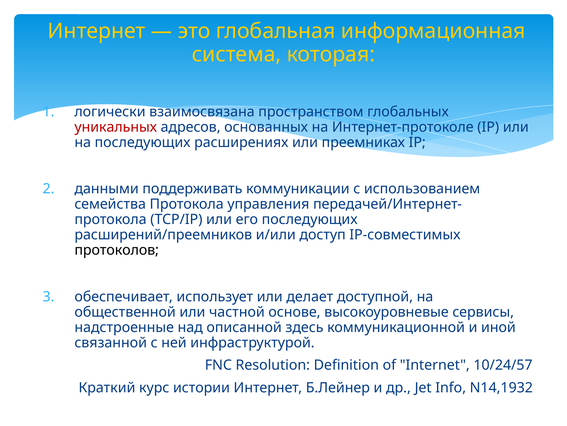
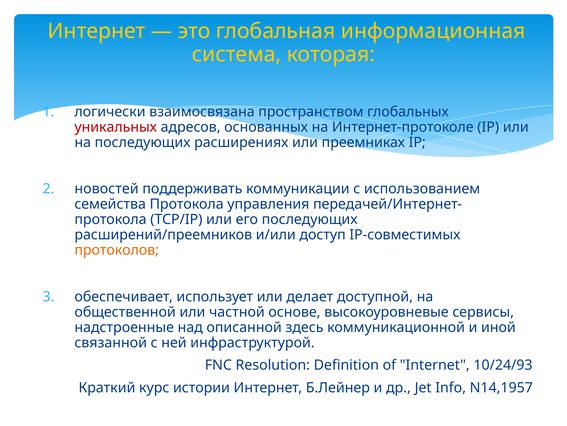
данными: данными -> новостей (107, 189)
протоколов colour: black -> orange (117, 250)
10/24/57: 10/24/57 -> 10/24/93 (503, 365)
N14,1932: N14,1932 -> N14,1957 (501, 387)
